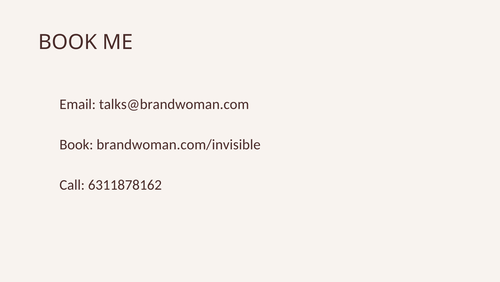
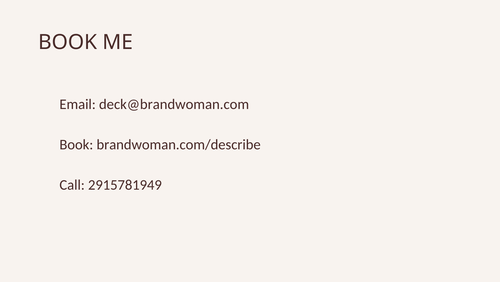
talks@brandwoman.com: talks@brandwoman.com -> deck@brandwoman.com (174, 104)
brandwoman.com/invisible: brandwoman.com/invisible -> brandwoman.com/describe (179, 144)
6311878162: 6311878162 -> 2915781949 (125, 184)
